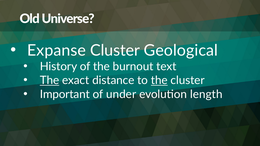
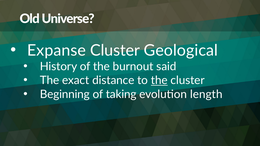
text: text -> said (166, 67)
The underline: present -> none (49, 81)
Important: Important -> Beginning (65, 94)
under: under -> taking (121, 94)
